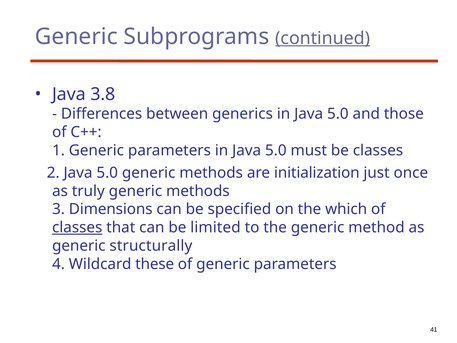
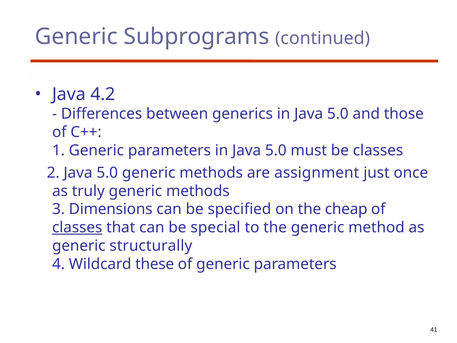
continued underline: present -> none (323, 38)
3.8: 3.8 -> 4.2 (103, 94)
initialization: initialization -> assignment (317, 173)
which: which -> cheap (346, 209)
limited: limited -> special (215, 227)
